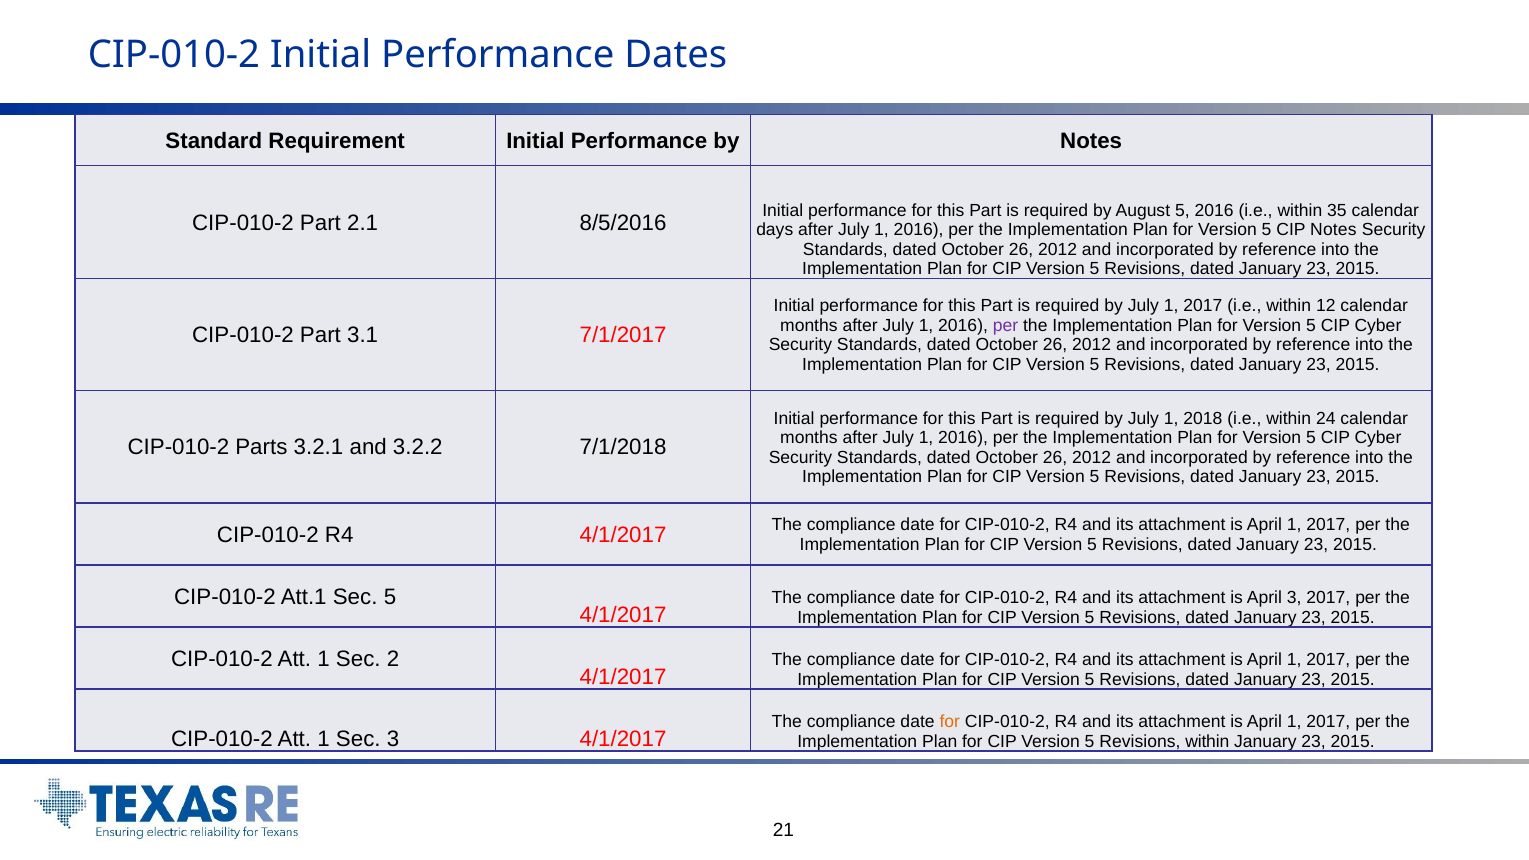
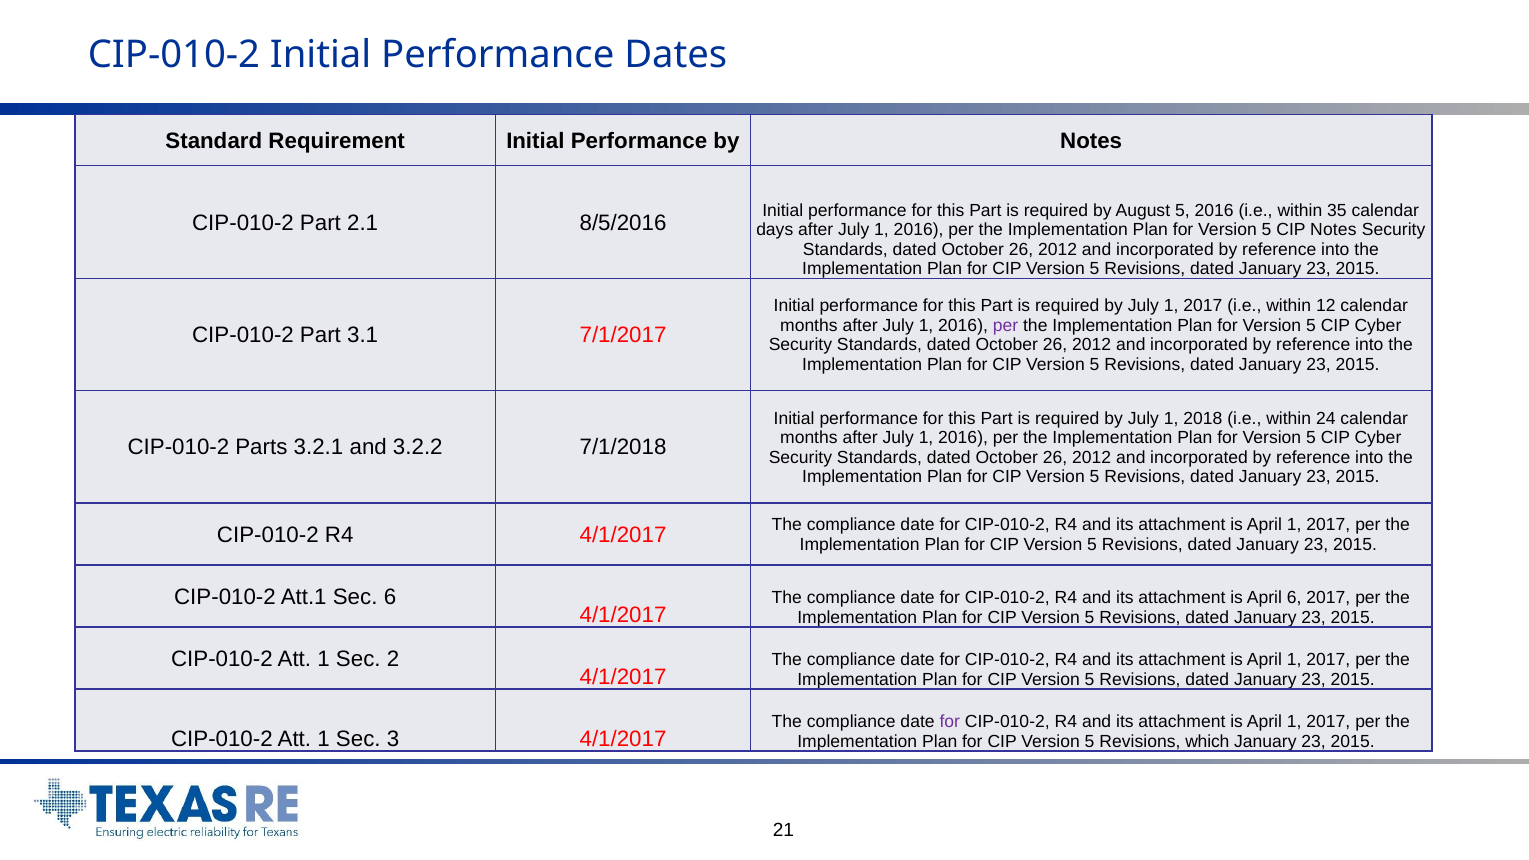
Sec 5: 5 -> 6 (390, 597)
April 3: 3 -> 6 (1294, 598)
for colour: orange -> purple (950, 722)
Revisions within: within -> which (1207, 742)
